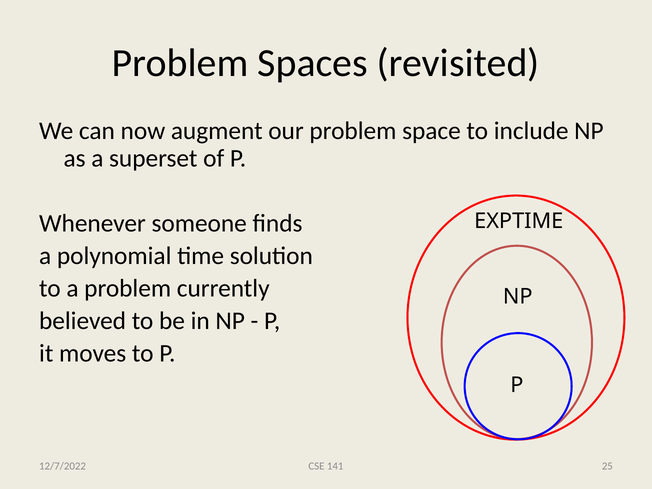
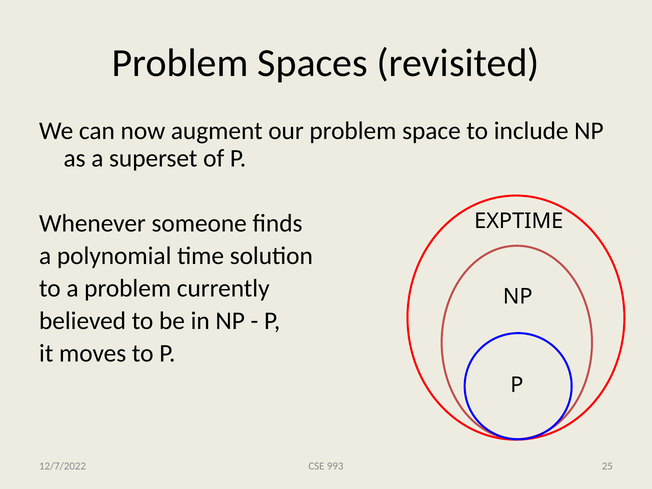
141: 141 -> 993 (335, 466)
